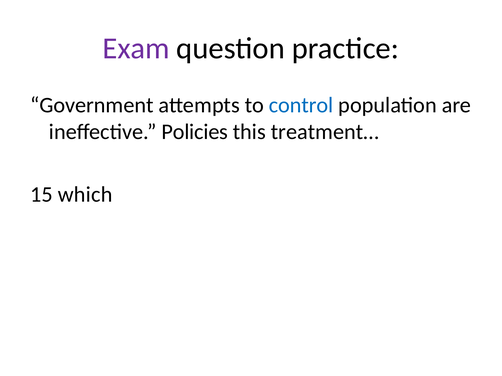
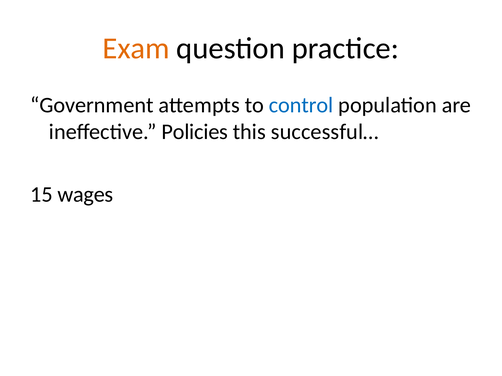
Exam colour: purple -> orange (136, 49)
treatment…: treatment… -> successful… (325, 132)
which: which -> wages (85, 195)
